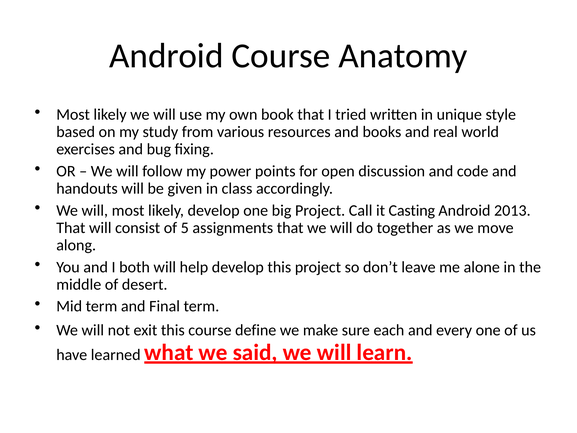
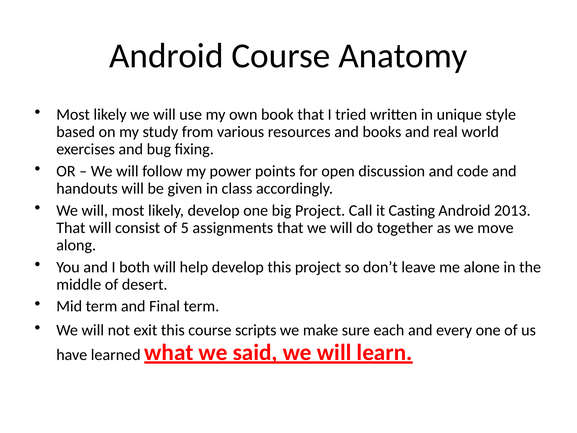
define: define -> scripts (256, 330)
